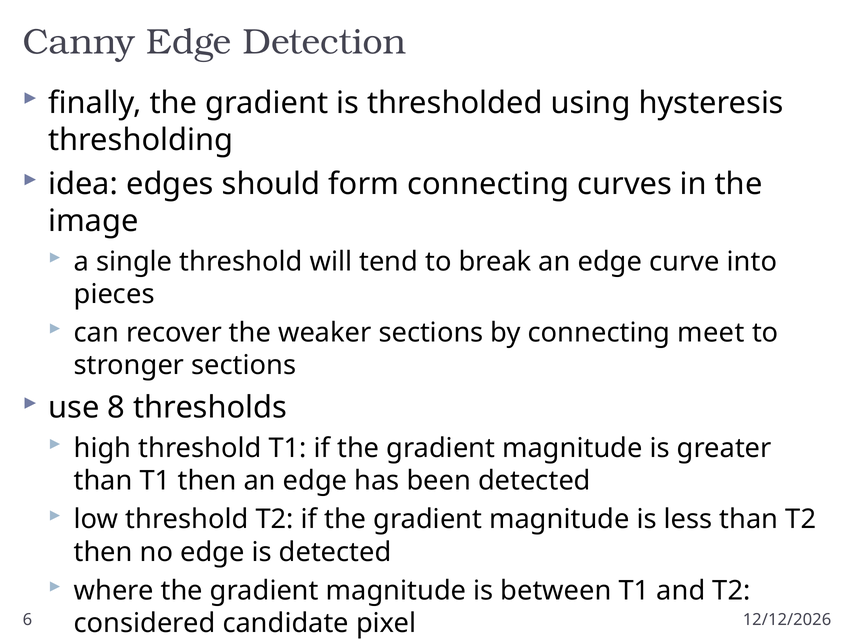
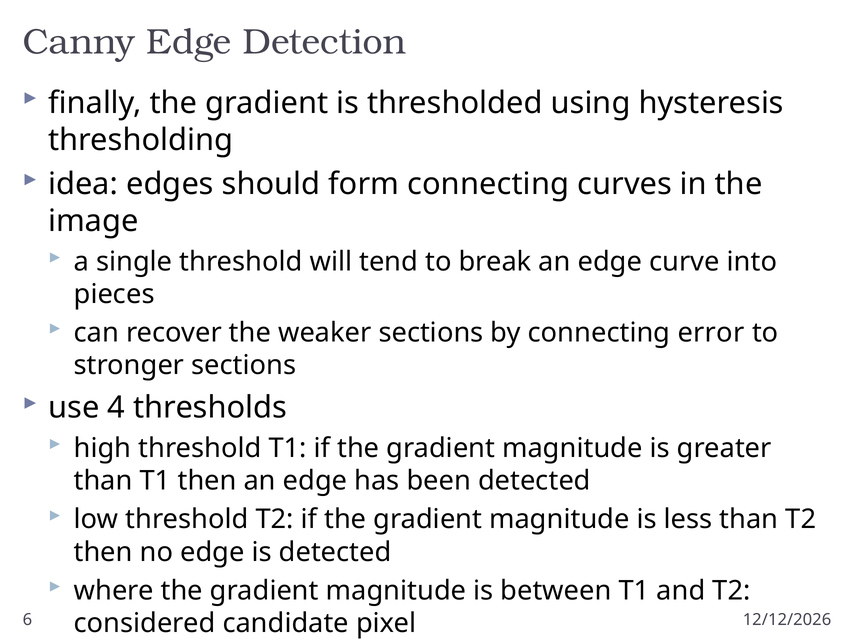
meet: meet -> error (711, 333)
8: 8 -> 4 (116, 408)
